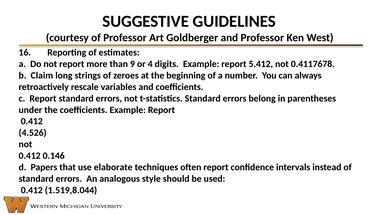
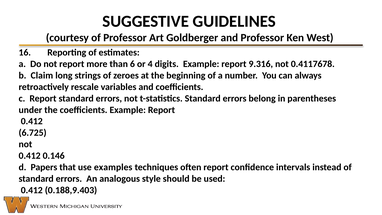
9: 9 -> 6 (132, 64)
5.412: 5.412 -> 9.316 (261, 64)
4.526: 4.526 -> 6.725 (33, 133)
elaborate: elaborate -> examples (113, 167)
1.519,8.044: 1.519,8.044 -> 0.188,9.403 (71, 190)
